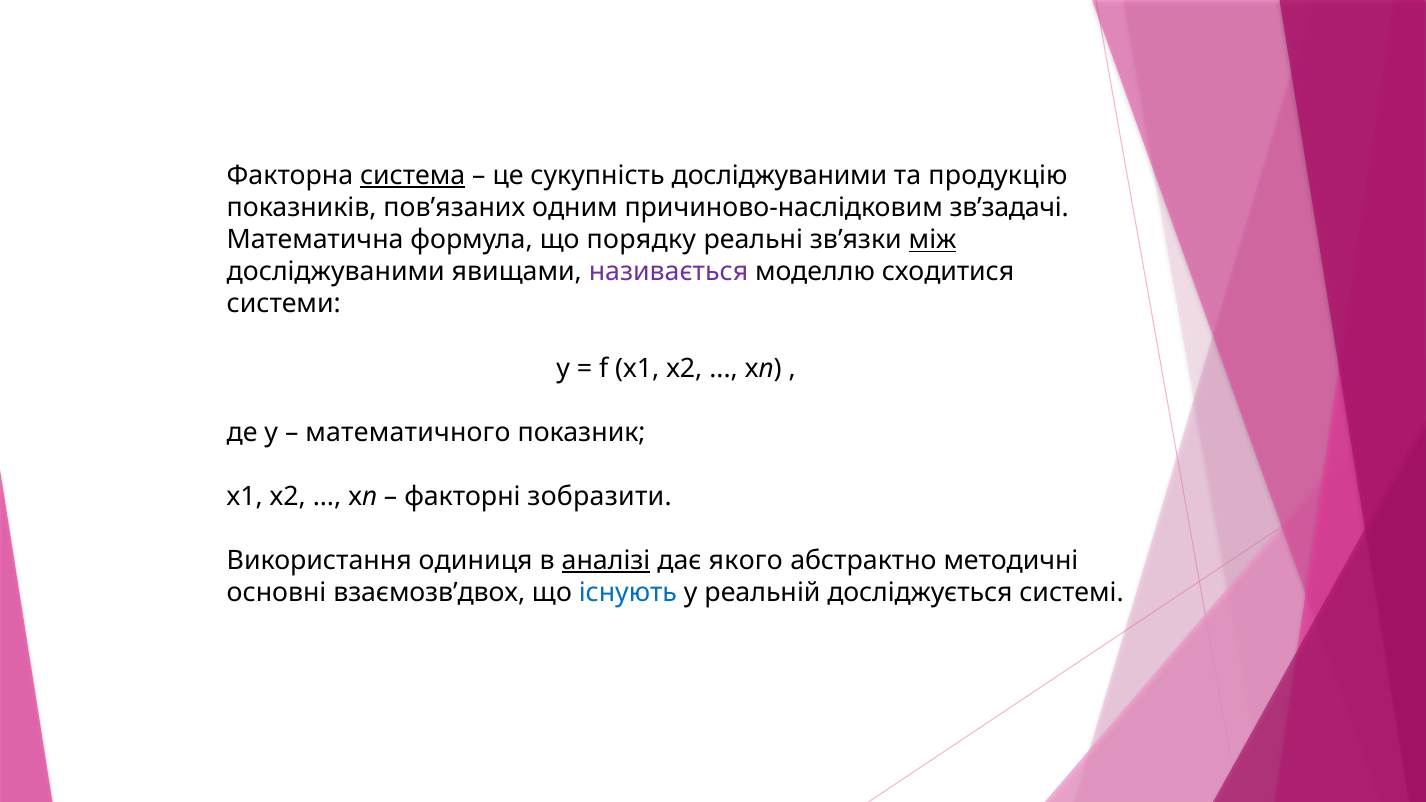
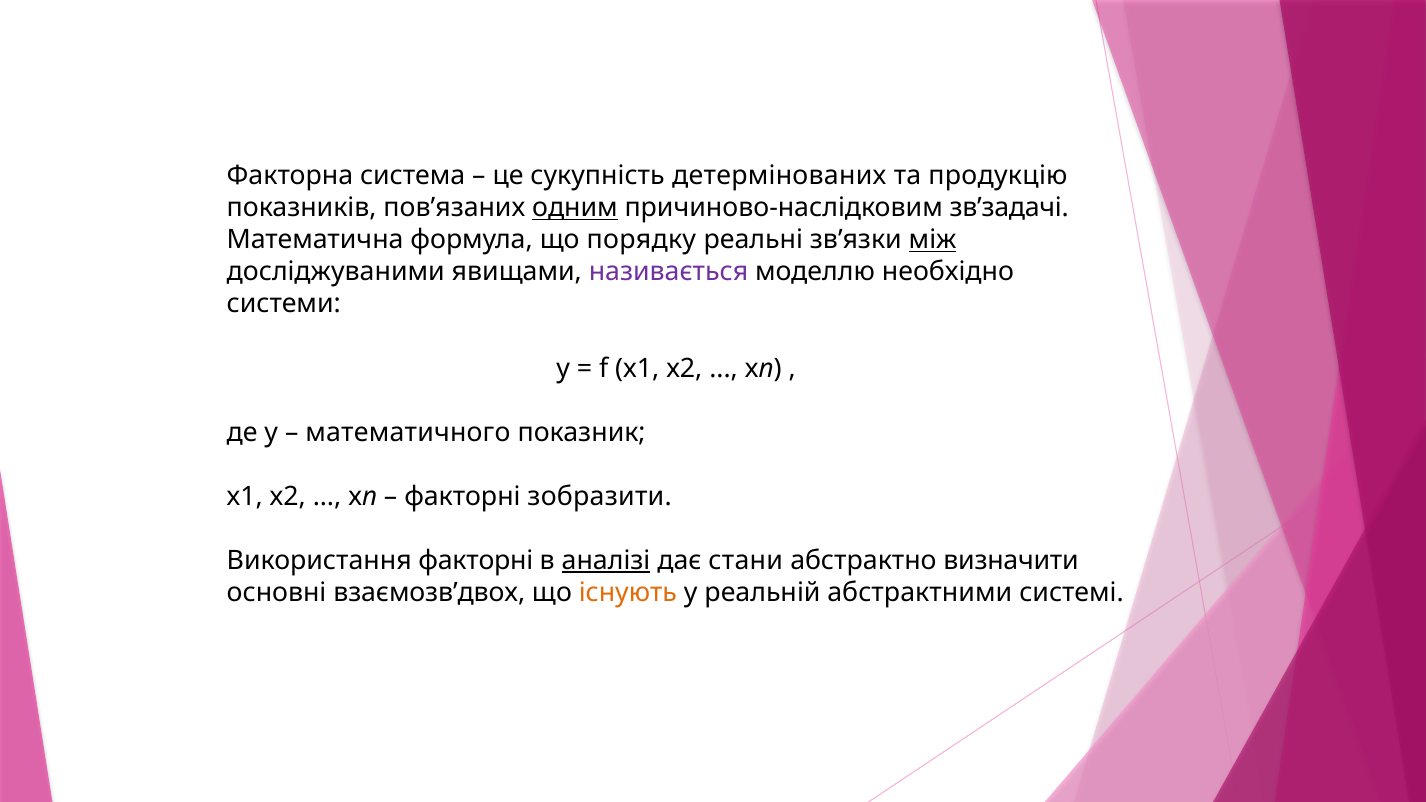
система underline: present -> none (413, 176)
сукупність досліджуваними: досліджуваними -> детермінованих (779, 176)
одним underline: none -> present (575, 208)
сходитися: сходитися -> необхідно (948, 272)
Використання одиниця: одиниця -> факторні (476, 561)
якого: якого -> стани (746, 561)
методичні: методичні -> визначити (1011, 561)
існують colour: blue -> orange (628, 593)
досліджується: досліджується -> абстрактними (920, 593)
